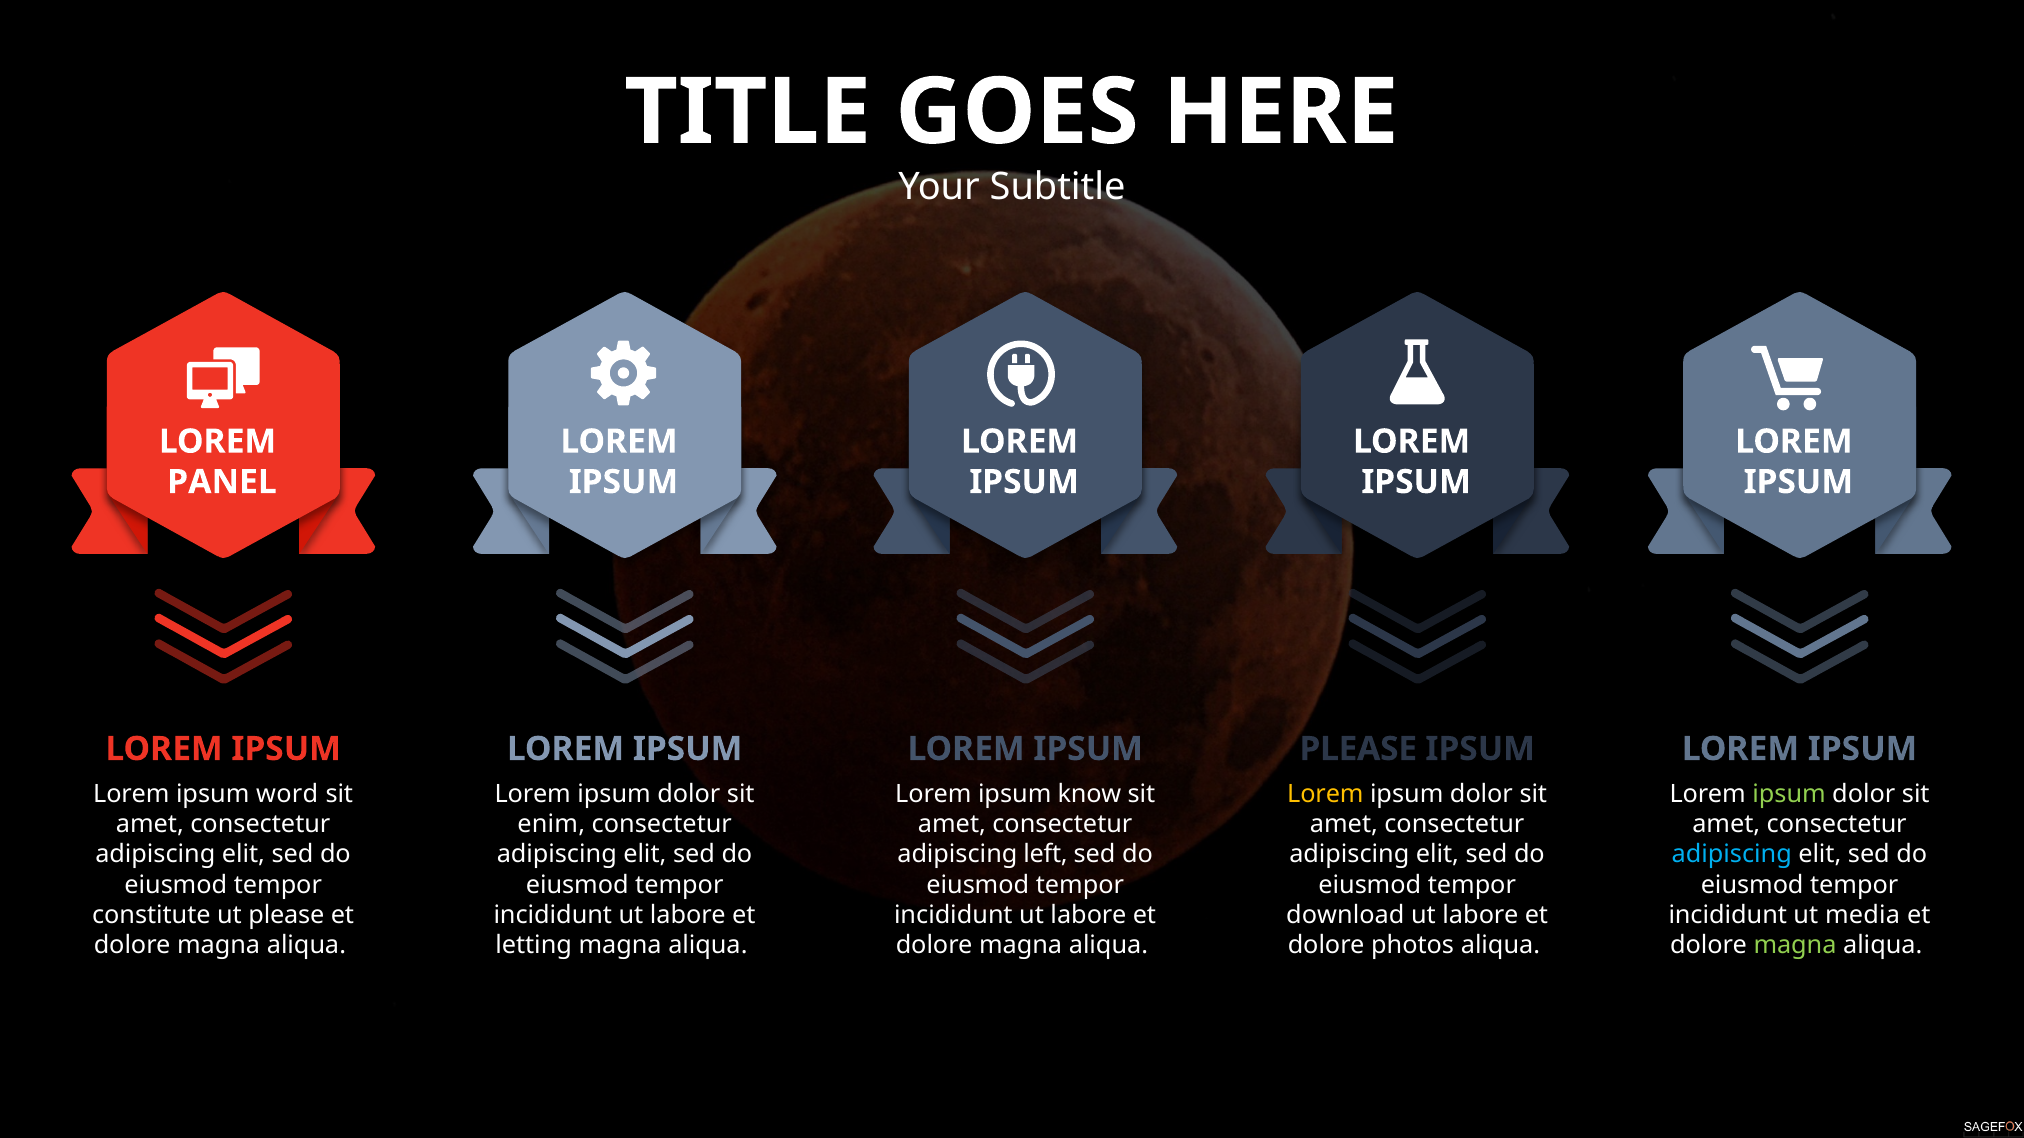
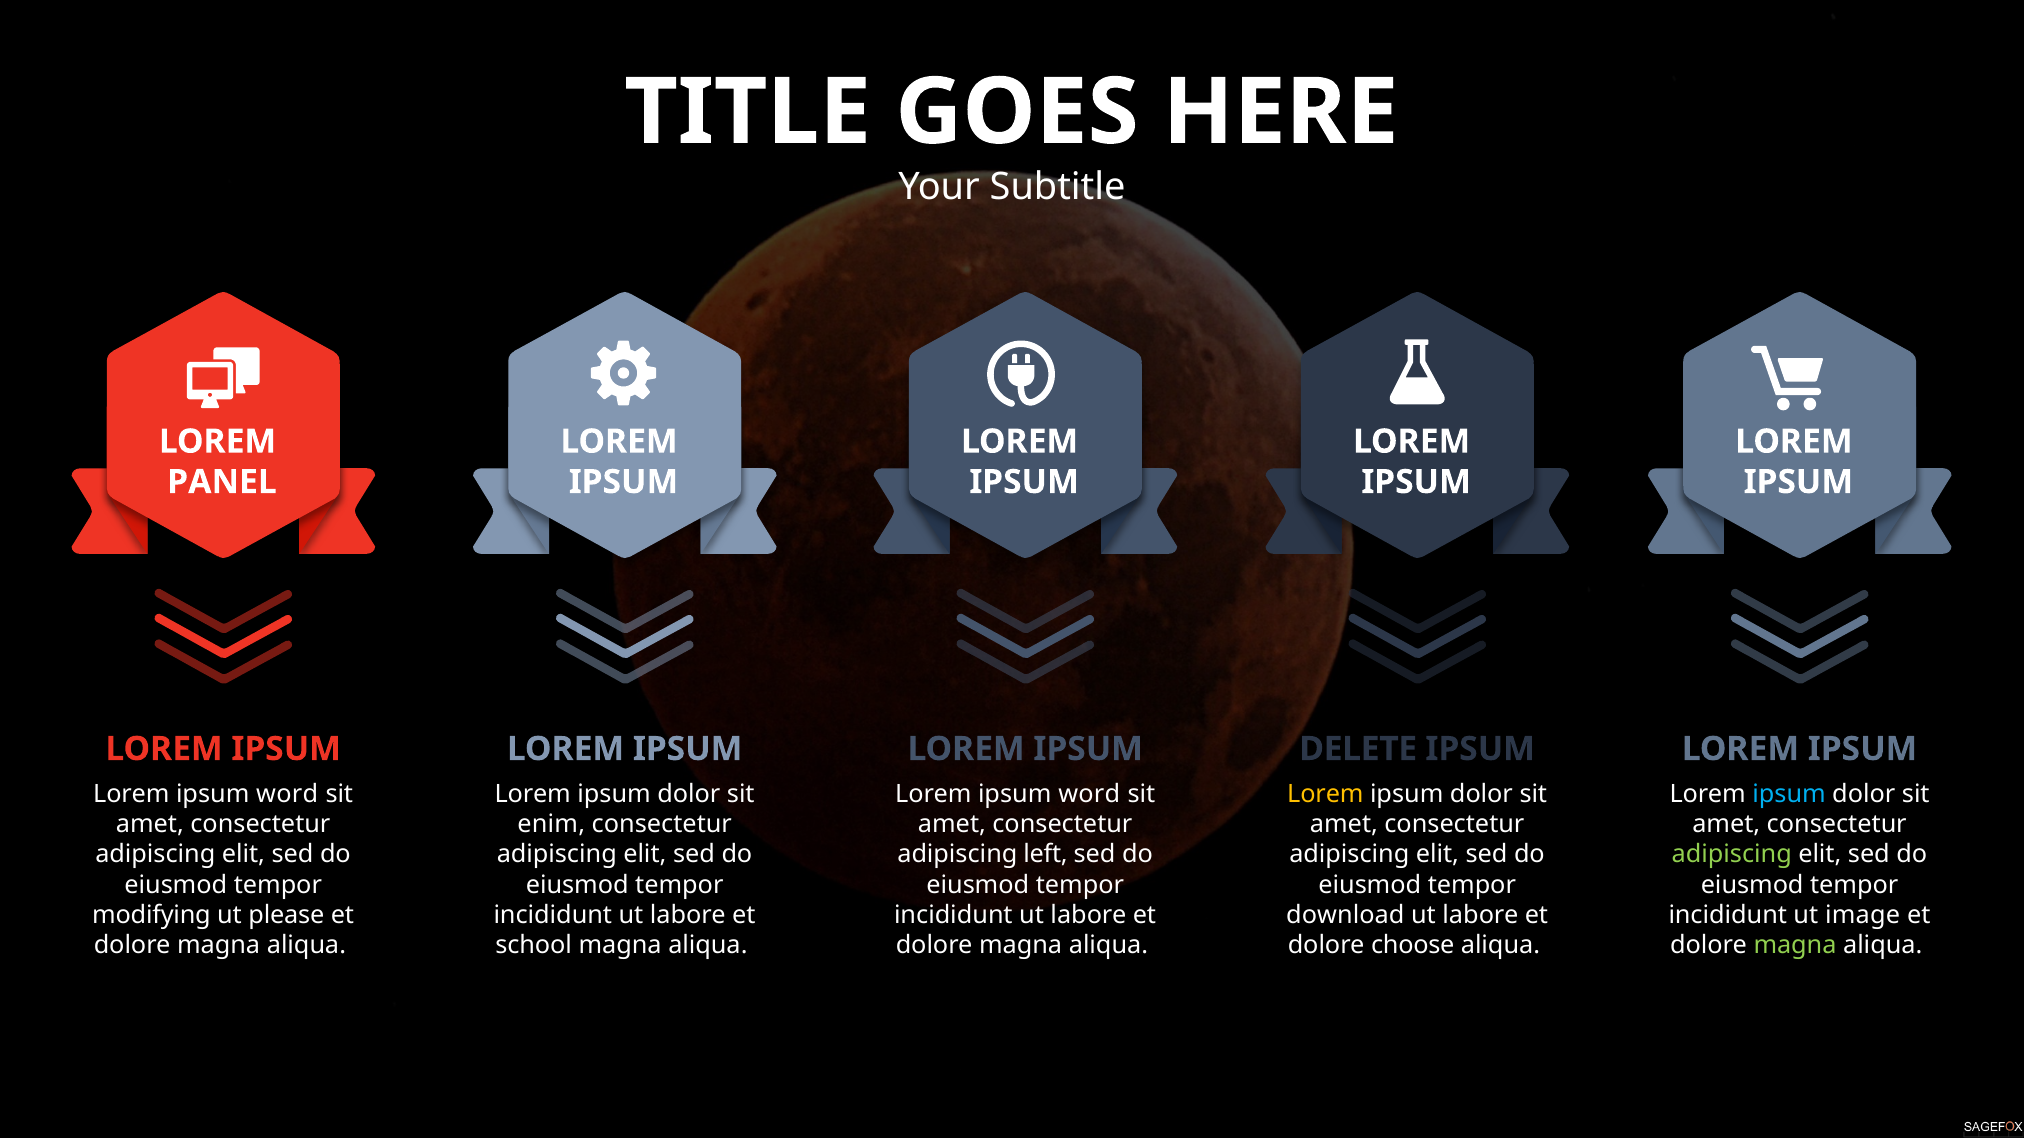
PLEASE: PLEASE -> DELETE (1358, 749)
know: know -> word (1089, 794)
ipsum colour: light green -> light blue (1789, 794)
adipiscing colour: light blue -> light green (1732, 855)
constitute: constitute -> modifying (151, 916)
media: media -> image (1863, 916)
letting: letting -> school (534, 946)
photos: photos -> choose (1413, 946)
